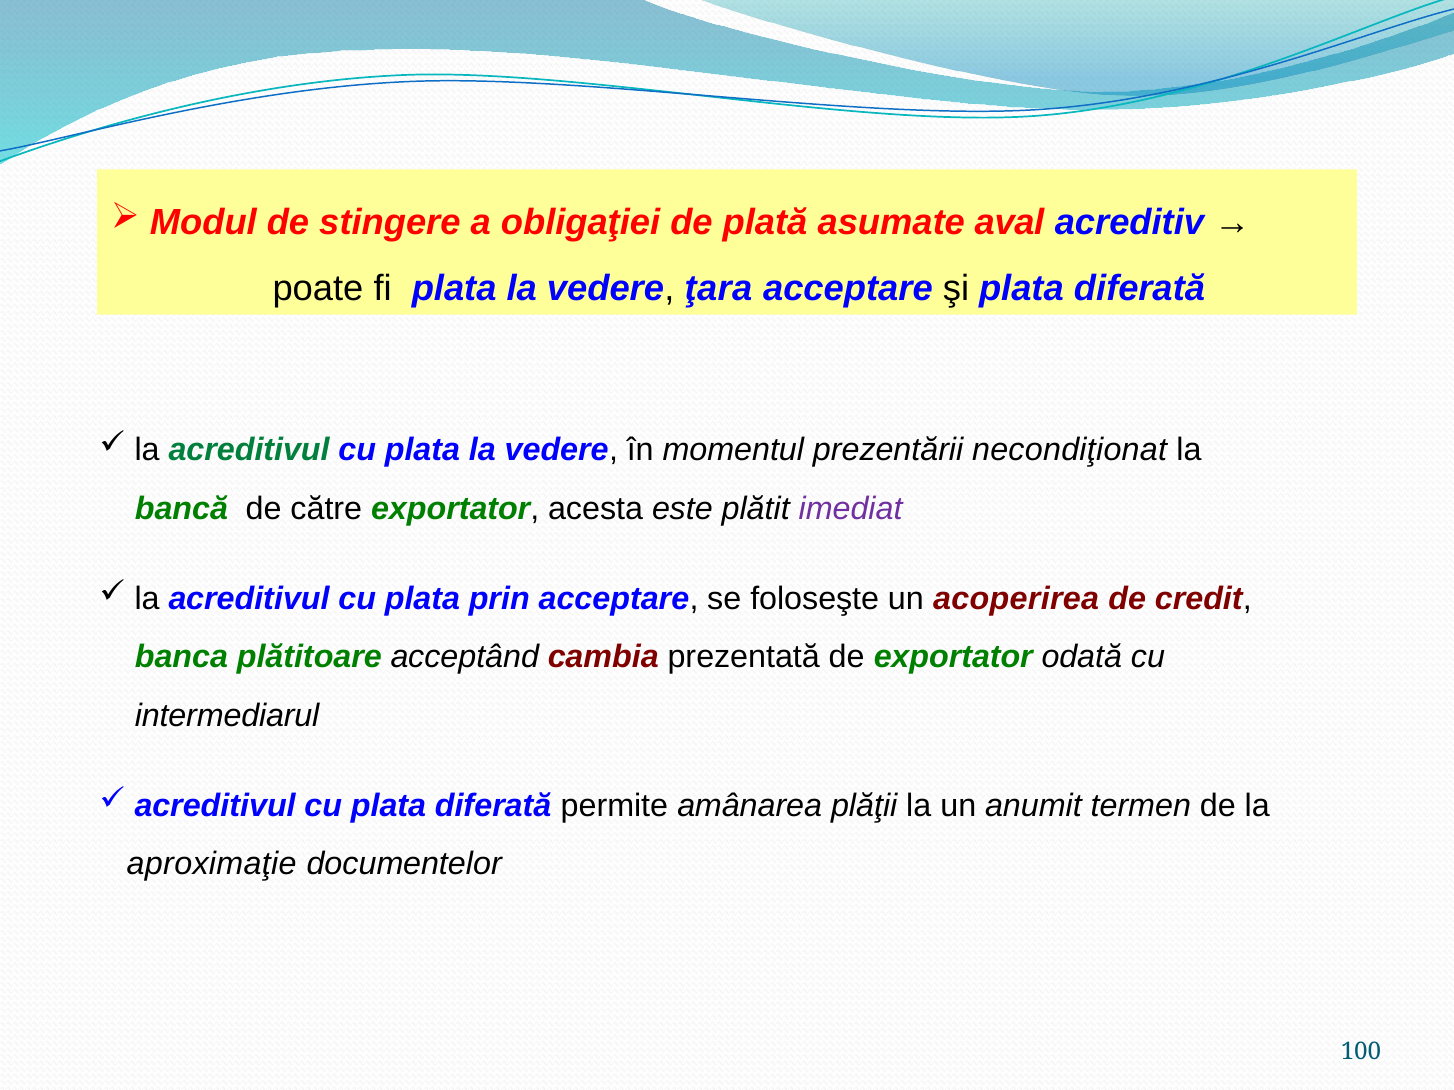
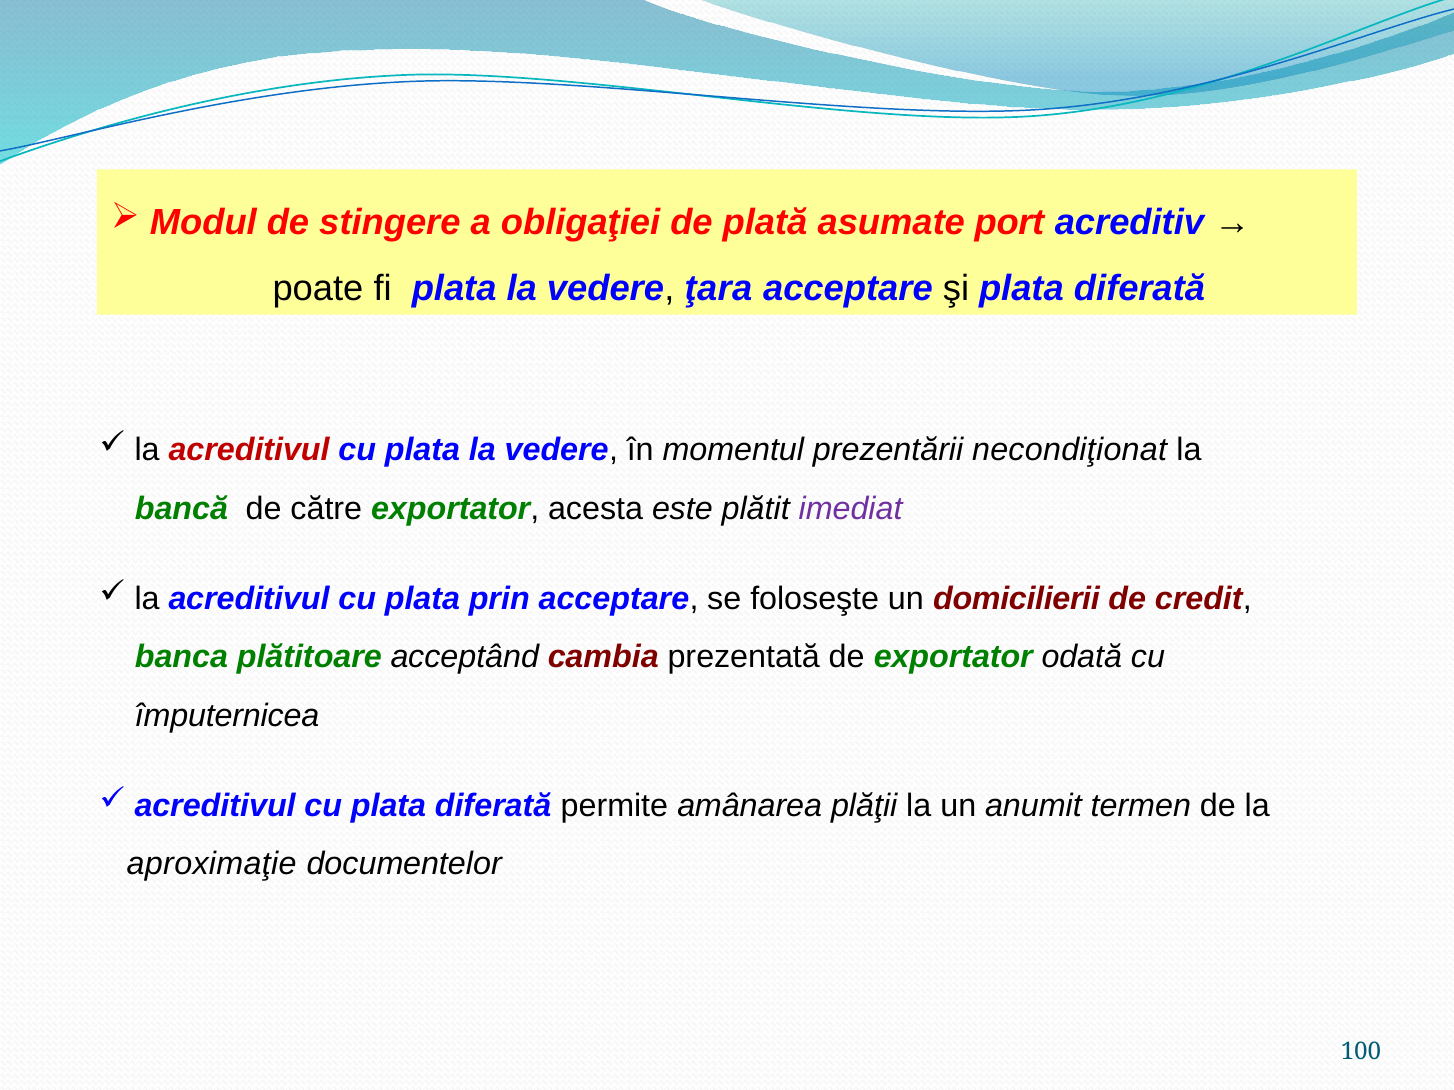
aval: aval -> port (1009, 223)
acreditivul colour: green -> red (249, 451)
acoperirea: acoperirea -> domicilierii (1016, 600)
intermediarul: intermediarul -> împuternicea (227, 716)
